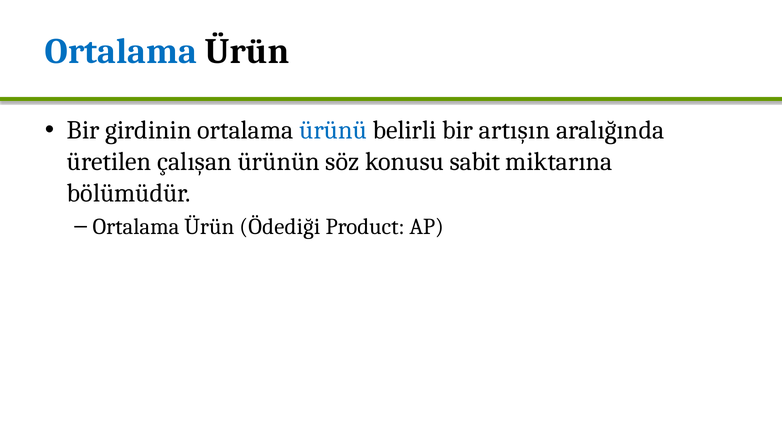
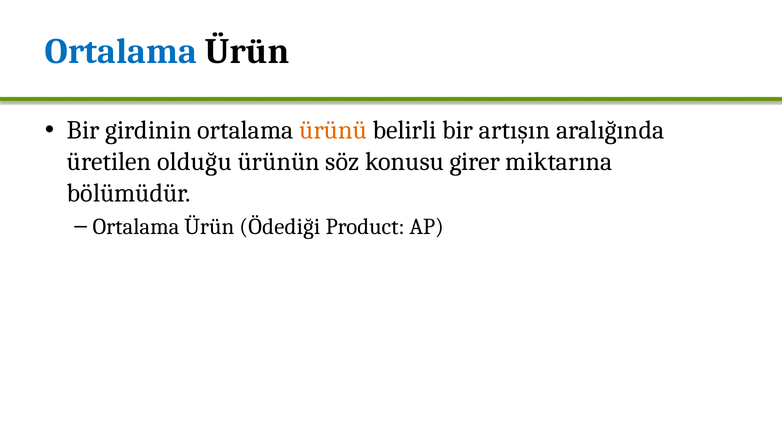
ürünü colour: blue -> orange (333, 130)
çalışan: çalışan -> olduğu (194, 162)
sabit: sabit -> girer (475, 162)
